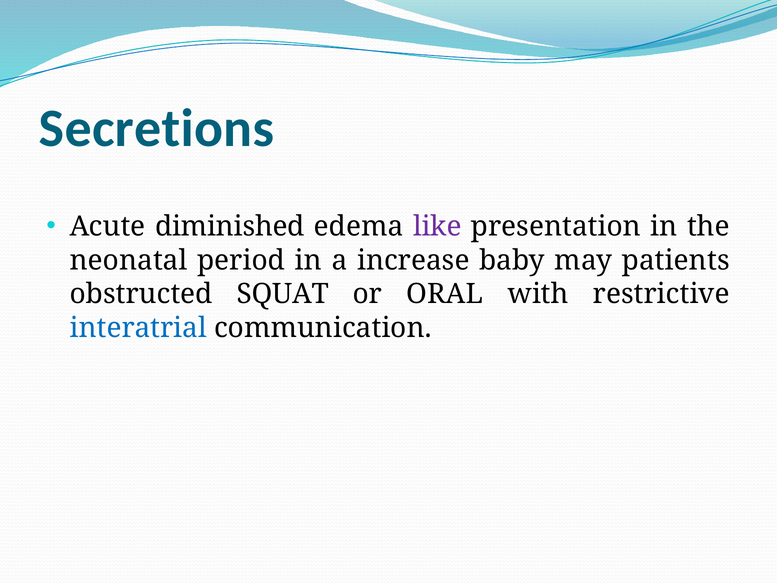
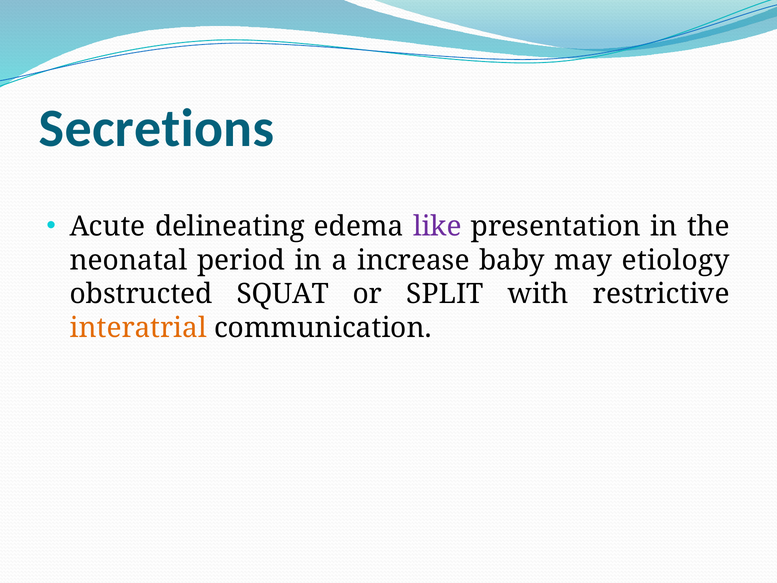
diminished: diminished -> delineating (230, 226)
patients: patients -> etiology (676, 260)
ORAL: ORAL -> SPLIT (445, 294)
interatrial colour: blue -> orange (138, 328)
